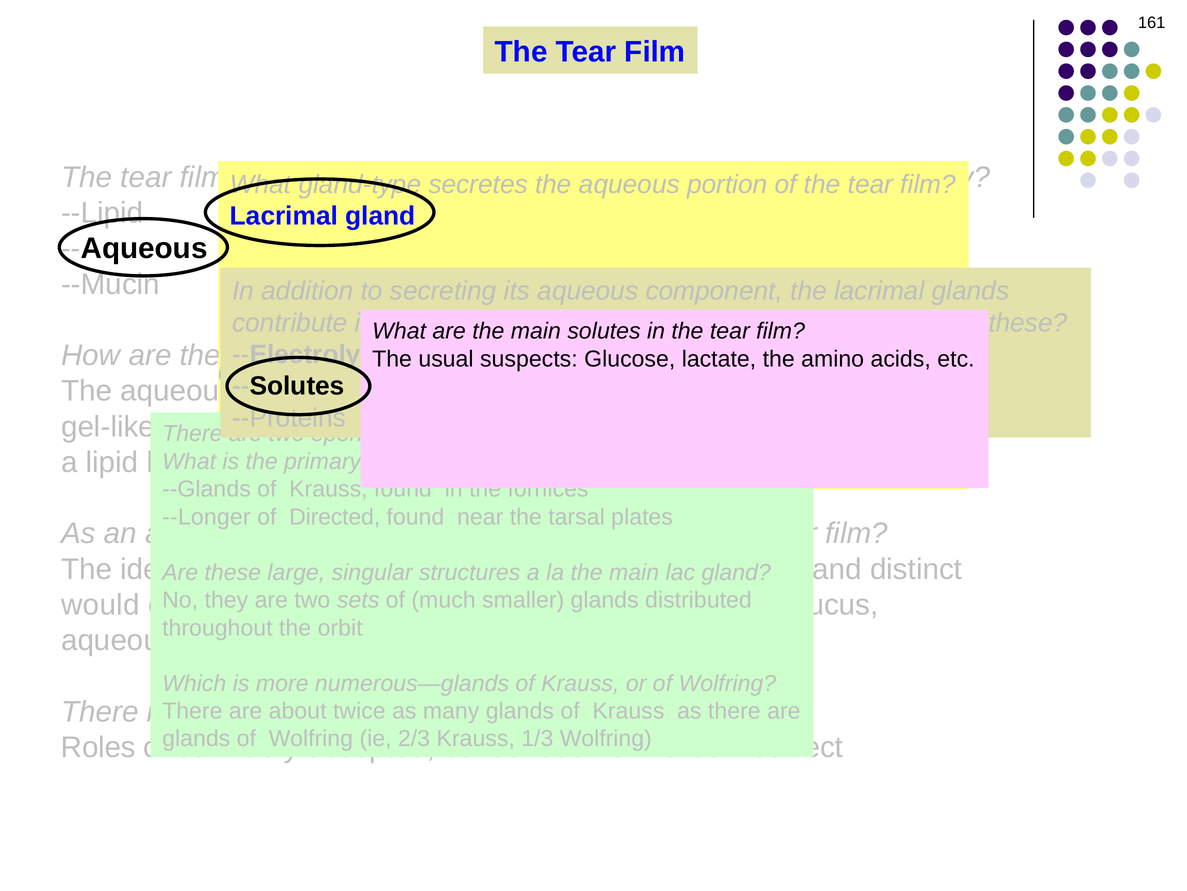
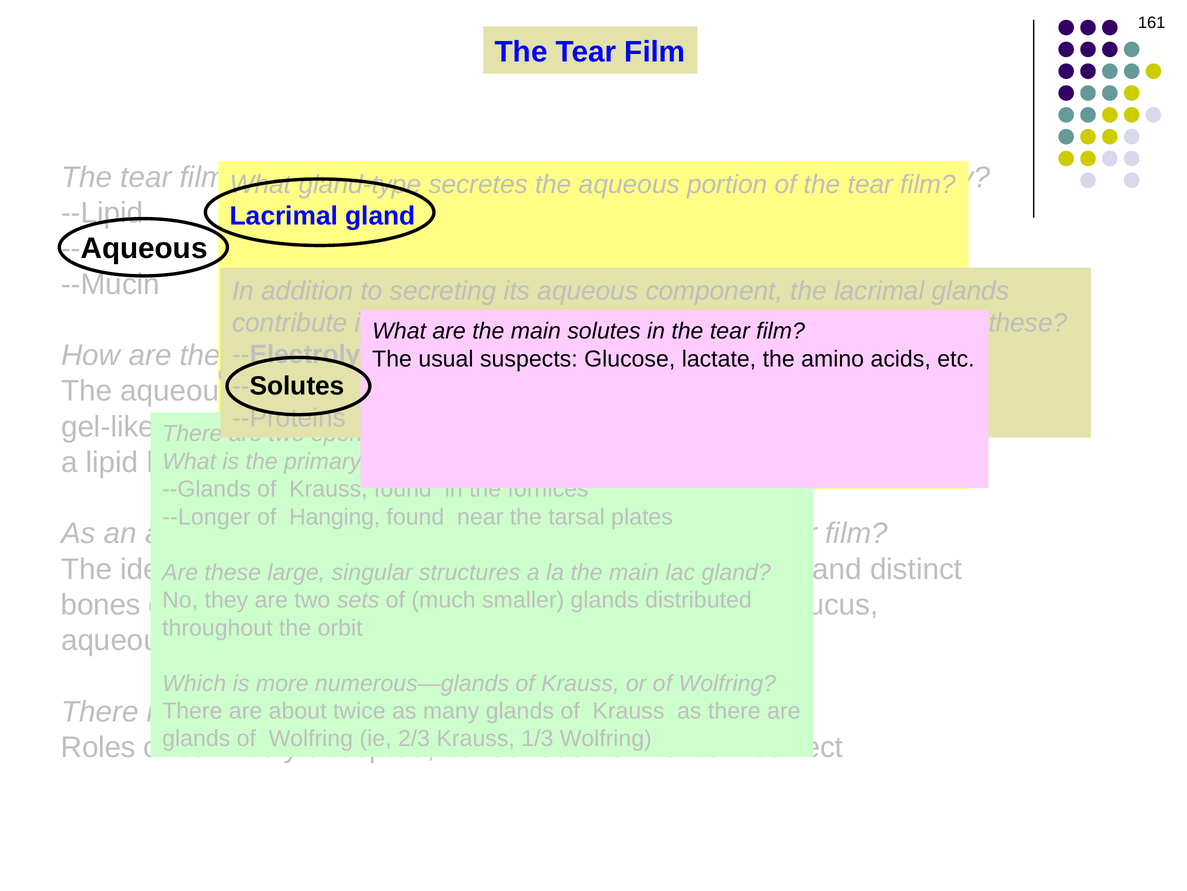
Directed: Directed -> Hanging (335, 517)
would: would -> bones (101, 604)
